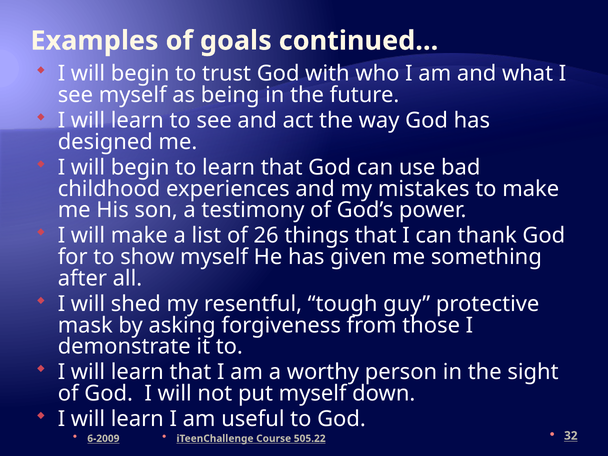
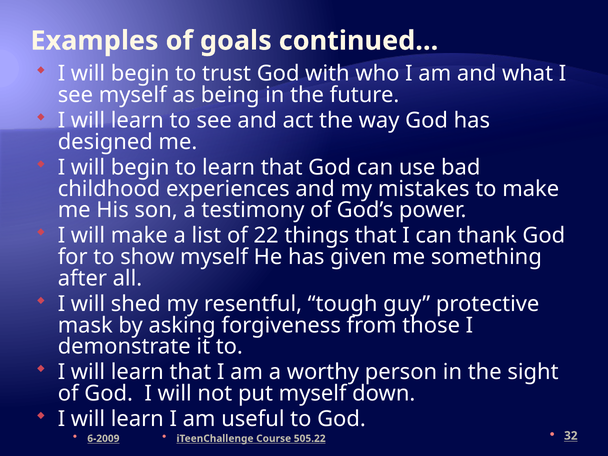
26: 26 -> 22 (266, 236)
